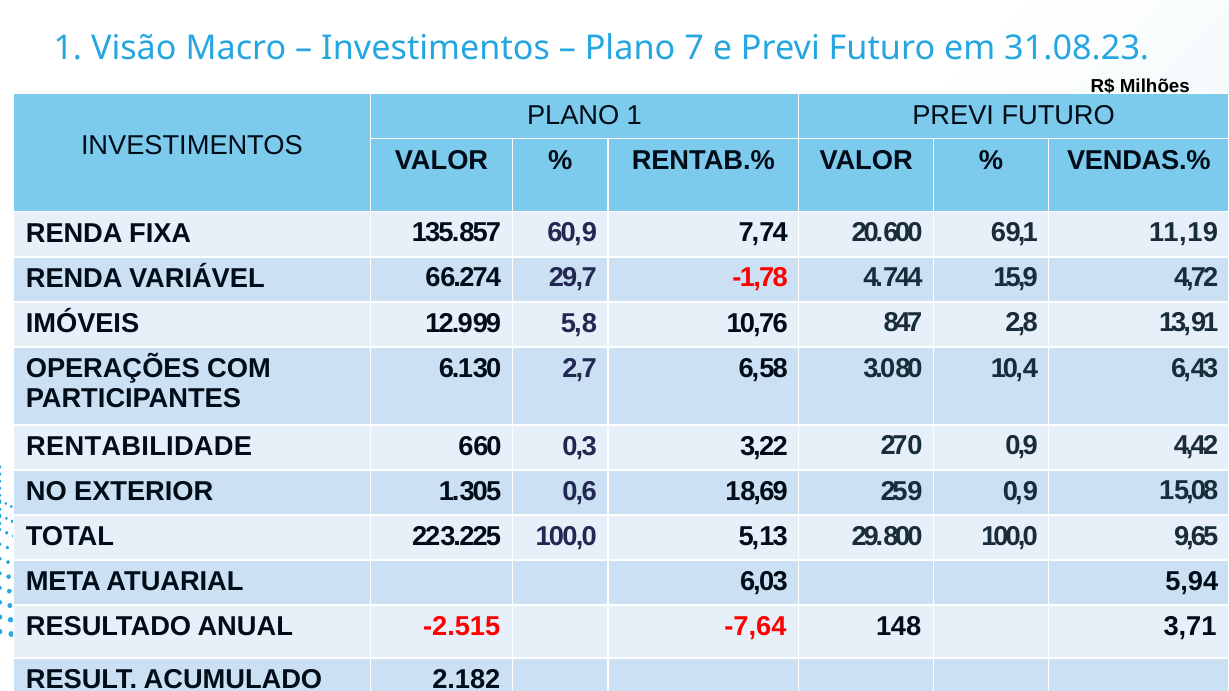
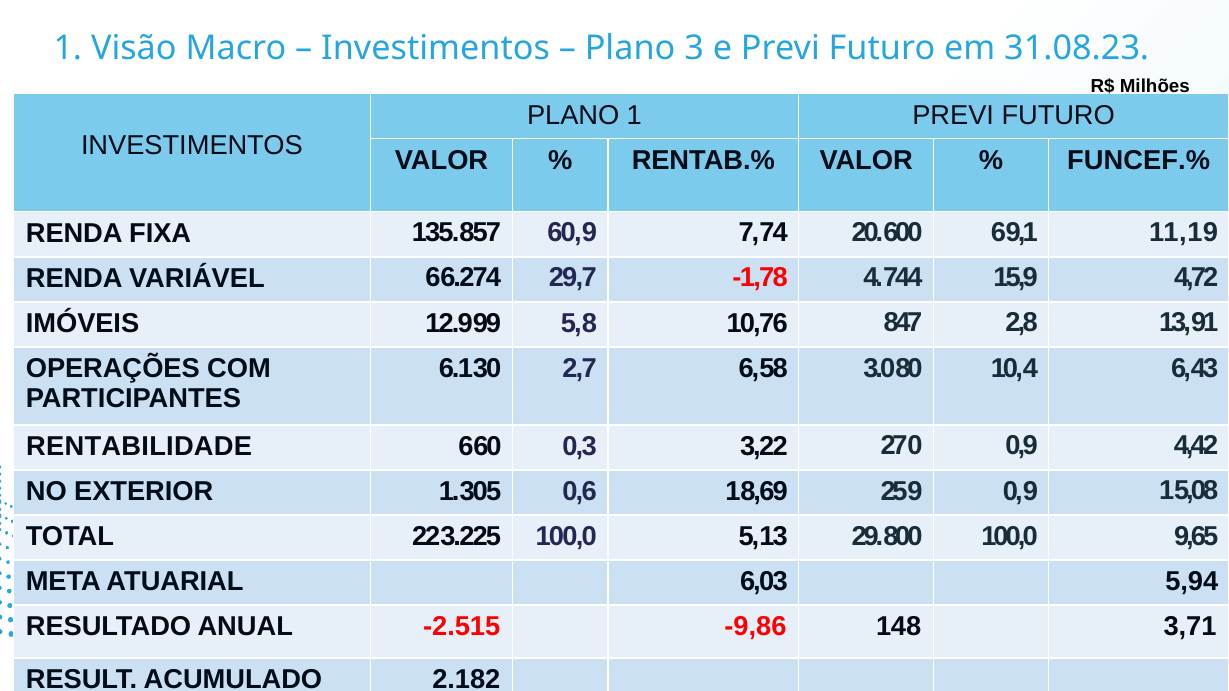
7: 7 -> 3 (694, 48)
VENDAS.%: VENDAS.% -> FUNCEF.% (1139, 161)
-7,64: -7,64 -> -9,86 (755, 627)
